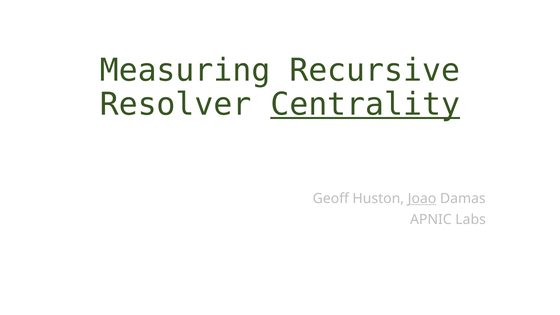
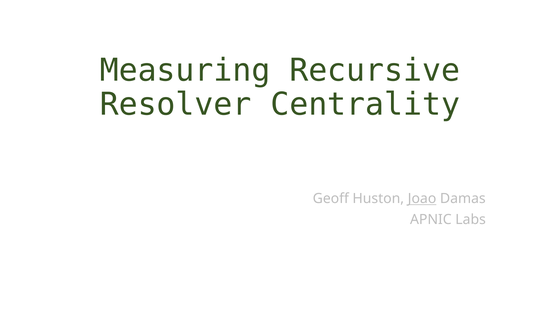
Centrality underline: present -> none (365, 104)
